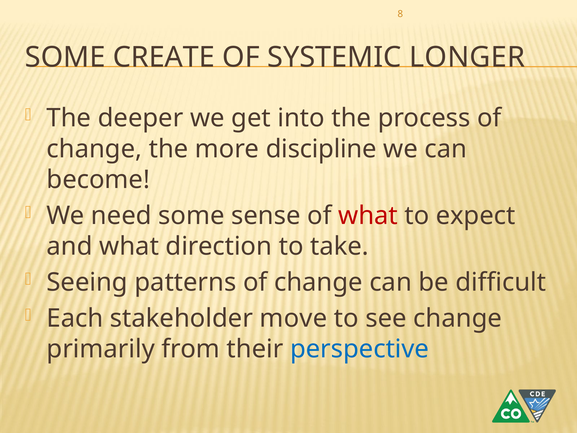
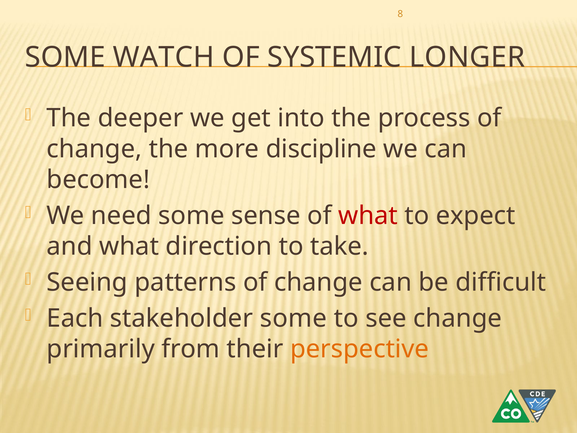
CREATE: CREATE -> WATCH (164, 57)
stakeholder move: move -> some (293, 318)
perspective colour: blue -> orange (360, 349)
